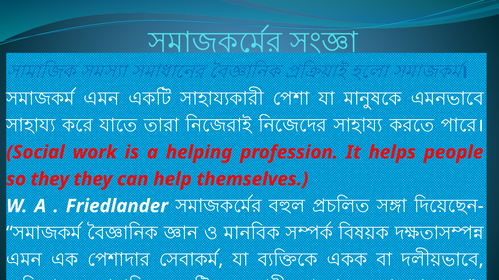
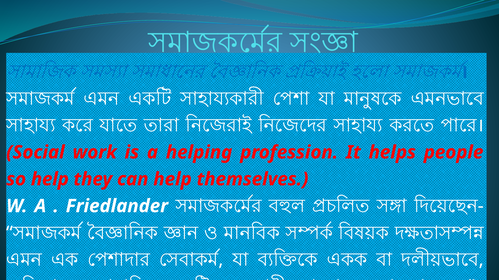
so they: they -> help (50, 180)
